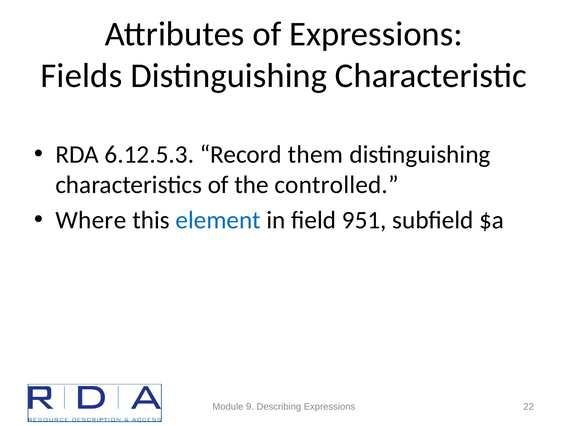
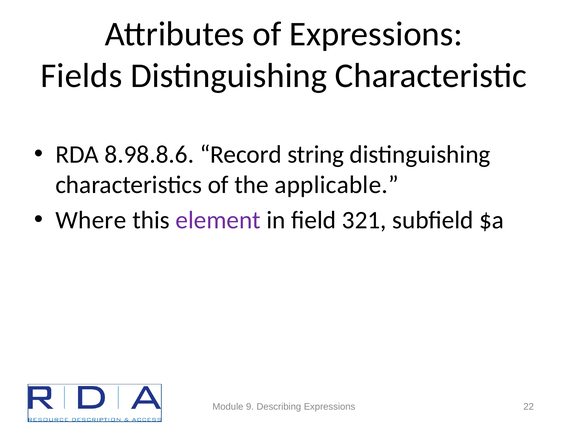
6.12.5.3: 6.12.5.3 -> 8.98.8.6 (149, 155)
them: them -> string (316, 155)
controlled: controlled -> applicable (337, 185)
element colour: blue -> purple (218, 220)
951: 951 -> 321 (364, 220)
